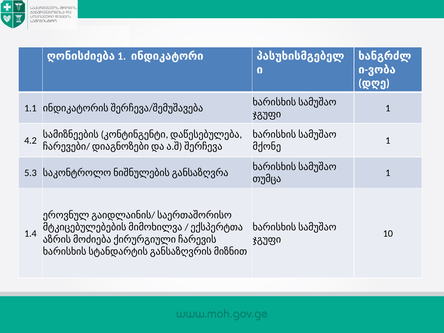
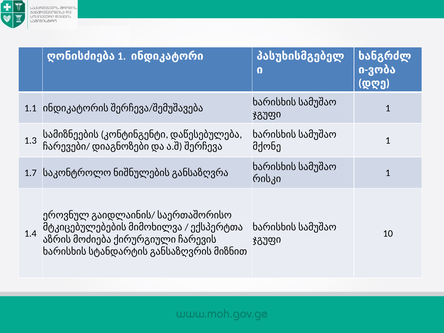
4.2: 4.2 -> 1.3 (30, 141)
5.3: 5.3 -> 1.7 (30, 173)
თუმცა: თუმცა -> რისკი (267, 179)
